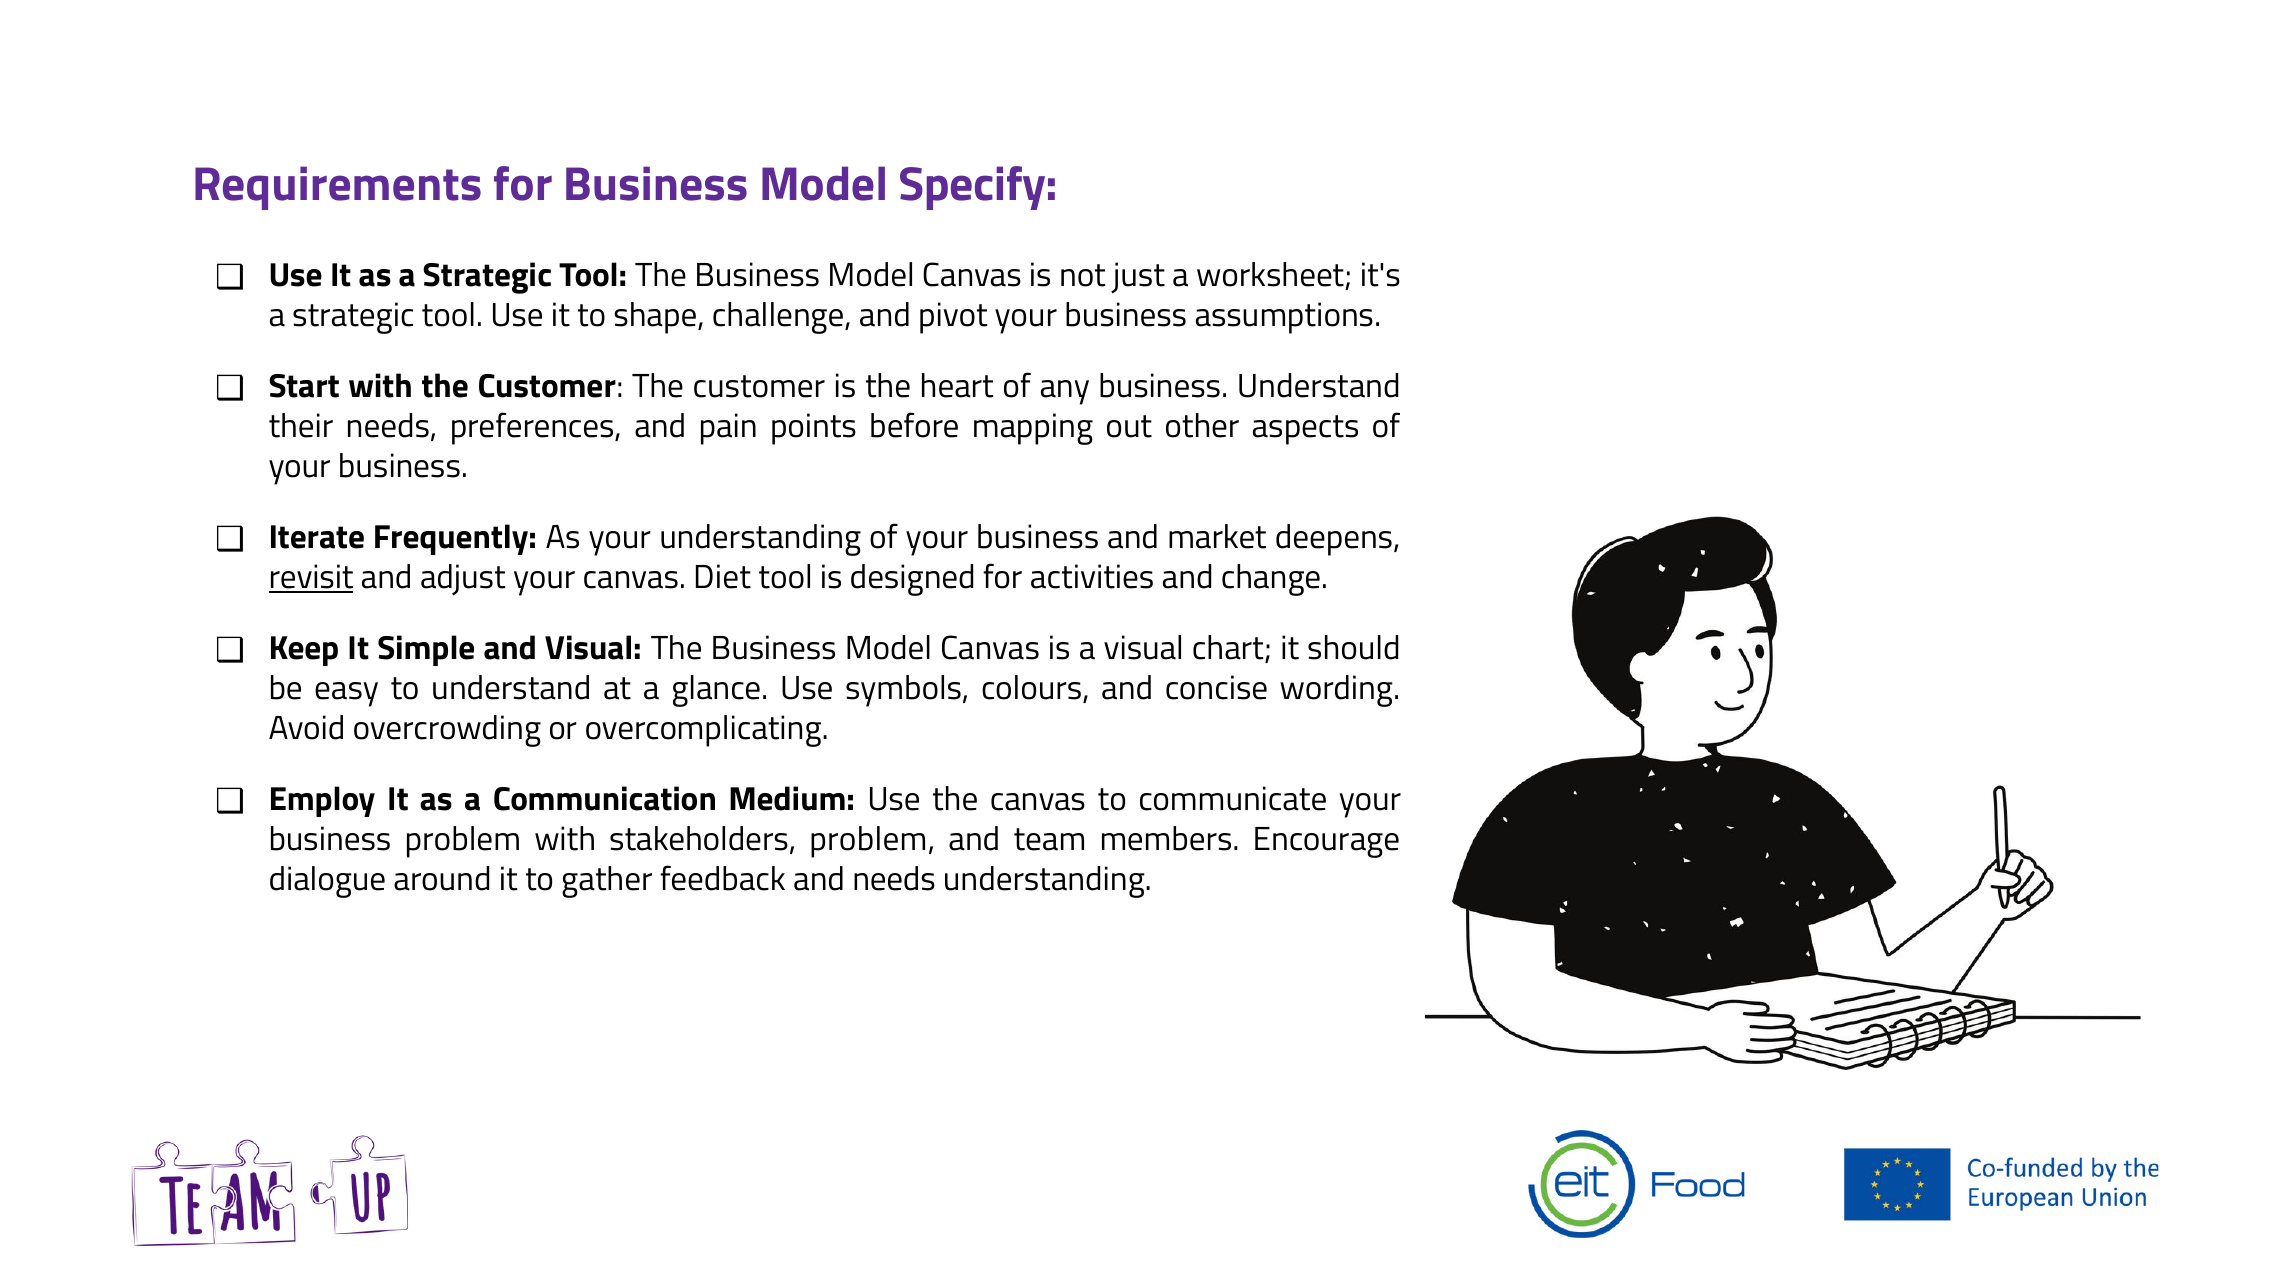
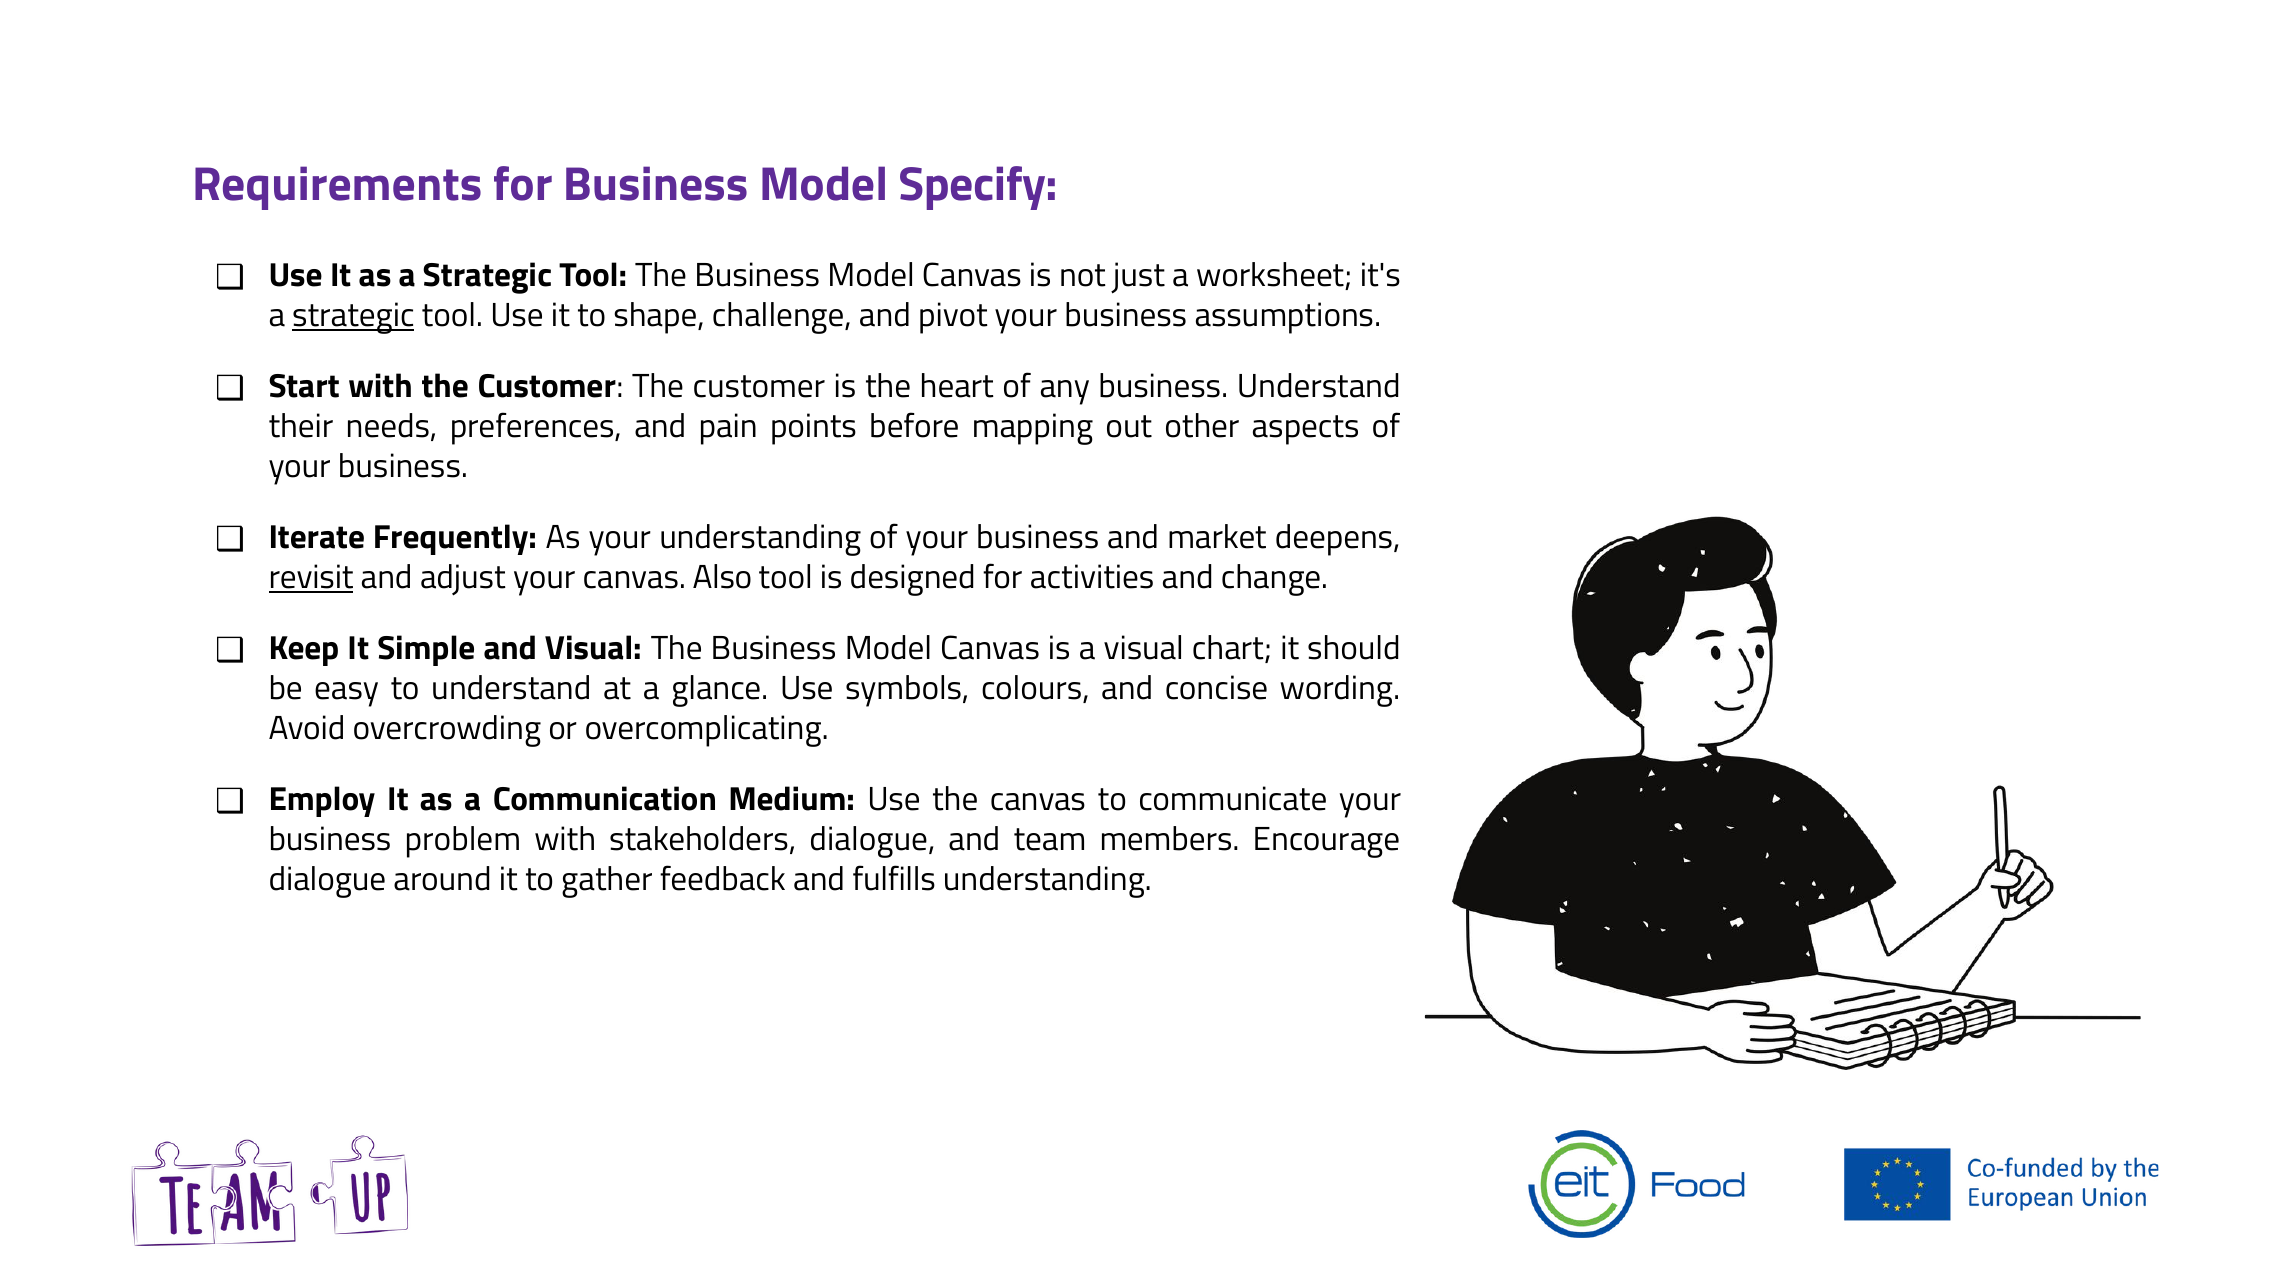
strategic underline: none -> present (353, 315)
Diet: Diet -> Also (722, 577)
stakeholders problem: problem -> dialogue (872, 839)
and needs: needs -> fulfills (894, 879)
